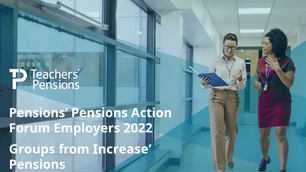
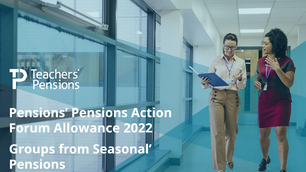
Employers: Employers -> Allowance (87, 128)
Increase: Increase -> Seasonal (122, 149)
